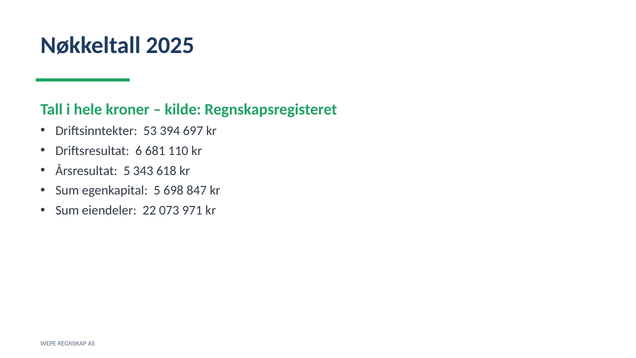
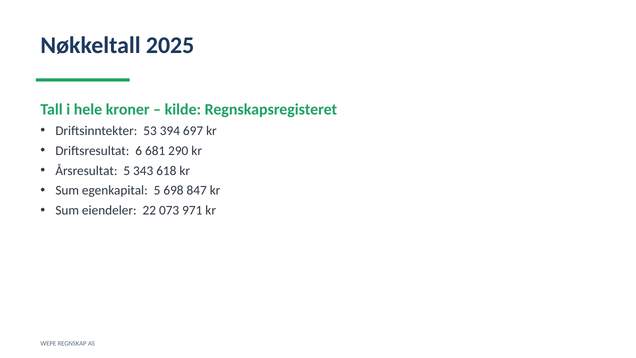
110: 110 -> 290 (178, 151)
